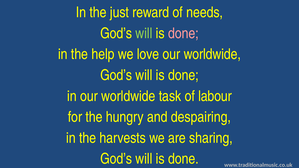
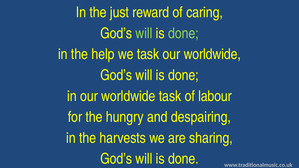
needs: needs -> caring (205, 12)
done colour: pink -> light green (183, 33)
we love: love -> task (148, 54)
